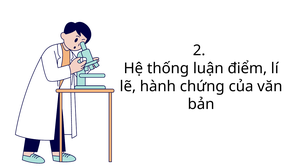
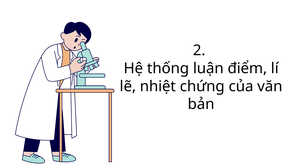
hành: hành -> nhiệt (158, 86)
